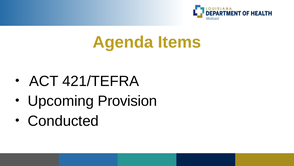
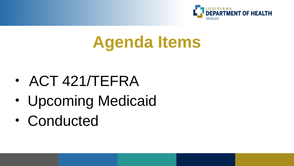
Provision: Provision -> Medicaid (127, 101)
